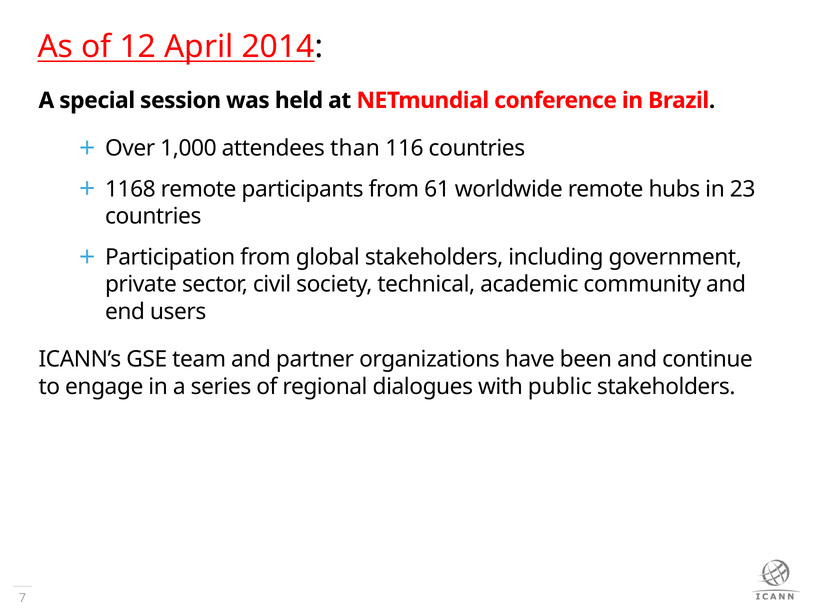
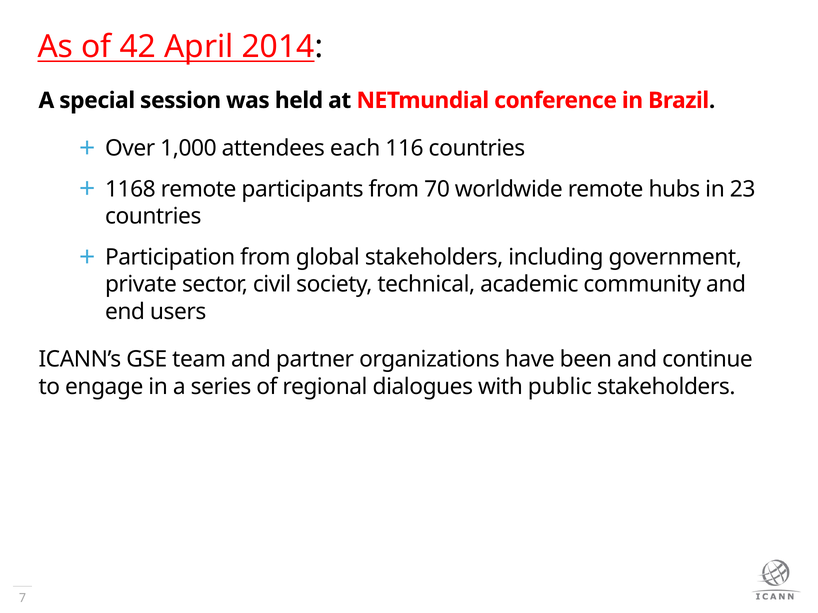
12: 12 -> 42 (138, 47)
than: than -> each (355, 148)
61: 61 -> 70 (437, 189)
